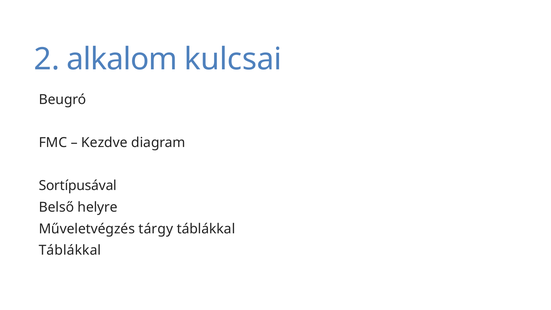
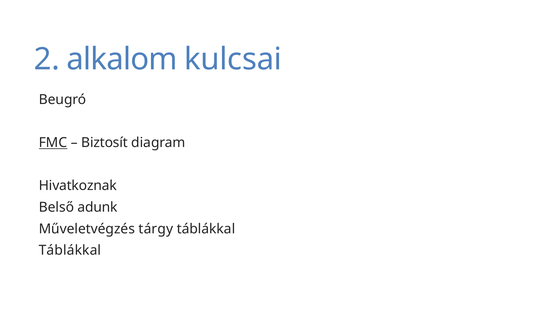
FMC underline: none -> present (53, 143)
Kezdve: Kezdve -> Biztosít (105, 143)
Sortípusával: Sortípusával -> Hivatkoznak (78, 186)
helyre: helyre -> adunk (98, 207)
